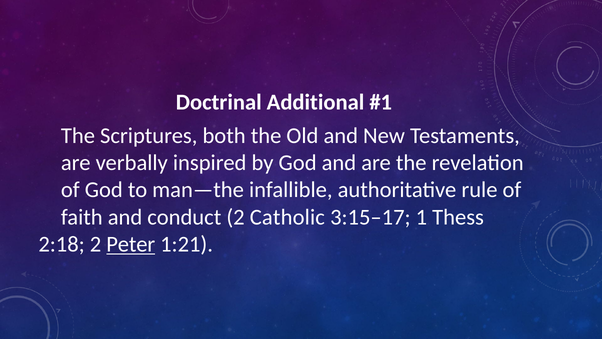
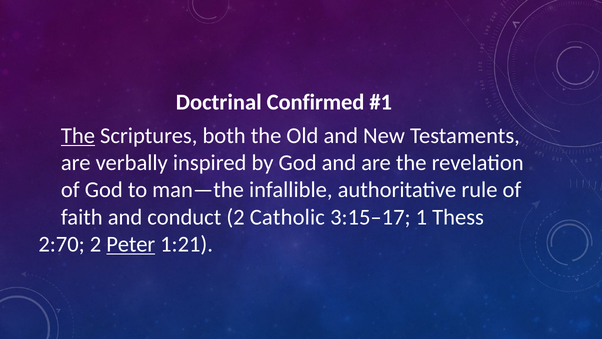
Additional: Additional -> Confirmed (316, 102)
The underline: none -> present (78, 136)
2:18: 2:18 -> 2:70 (62, 244)
